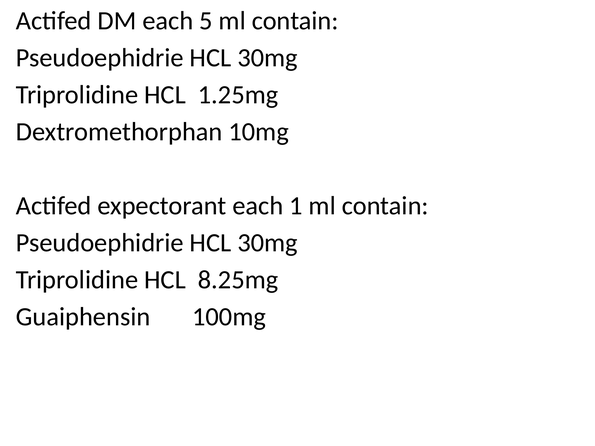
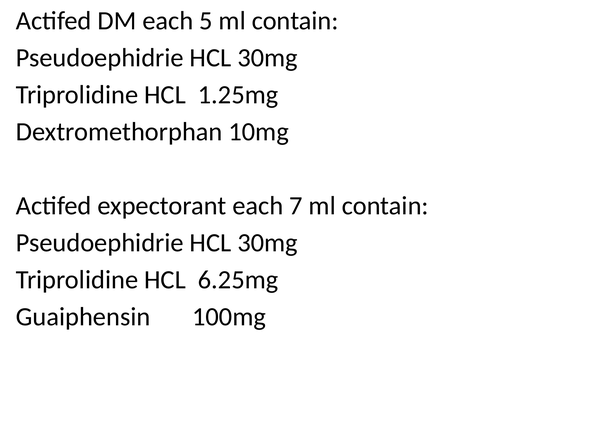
1: 1 -> 7 (296, 206)
8.25mg: 8.25mg -> 6.25mg (238, 280)
